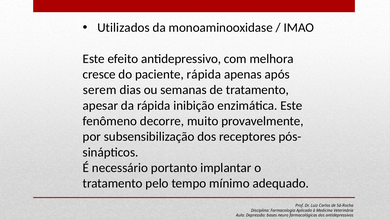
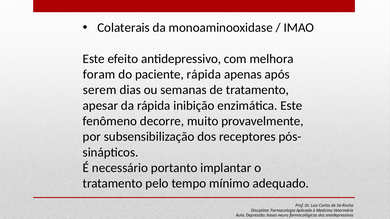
Utilizados: Utilizados -> Colaterais (124, 28)
cresce: cresce -> foram (99, 75)
